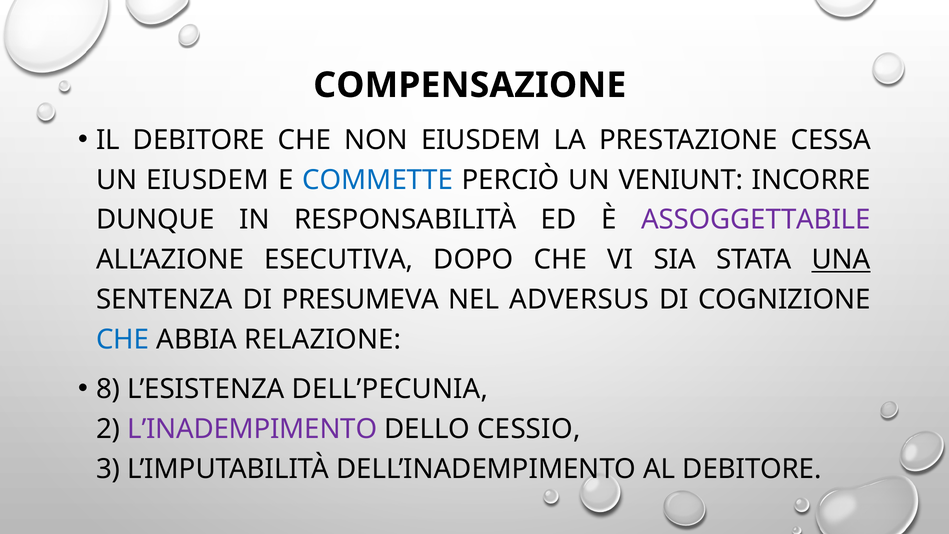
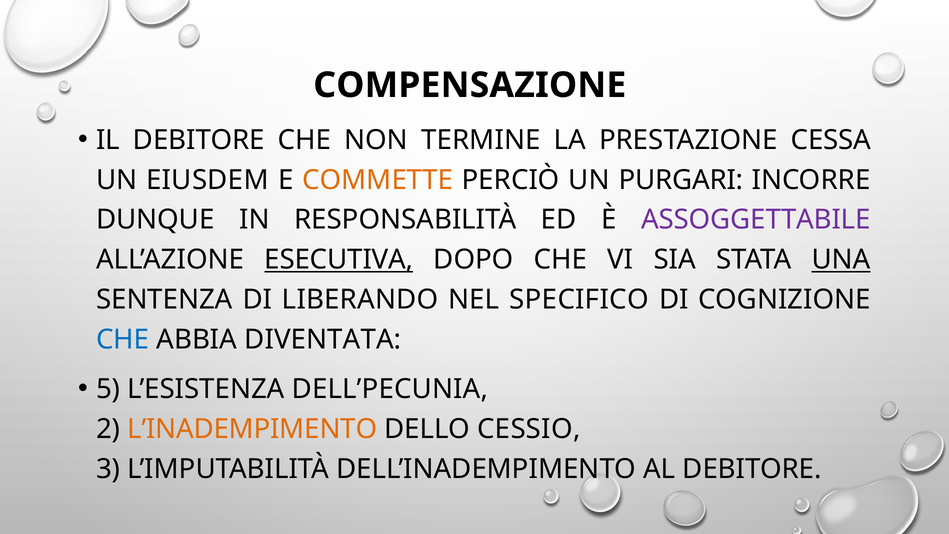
NON EIUSDEM: EIUSDEM -> TERMINE (481, 140)
COMMETTE colour: blue -> orange (378, 180)
VENIUNT: VENIUNT -> PURGARI (681, 180)
ESECUTIVA underline: none -> present (339, 260)
PRESUMEVA: PRESUMEVA -> LIBERANDO (360, 300)
ADVERSUS: ADVERSUS -> SPECIFICO (579, 300)
RELAZIONE: RELAZIONE -> DIVENTATA (323, 339)
8: 8 -> 5 (108, 389)
L’INADEMPIMENTO colour: purple -> orange (252, 429)
